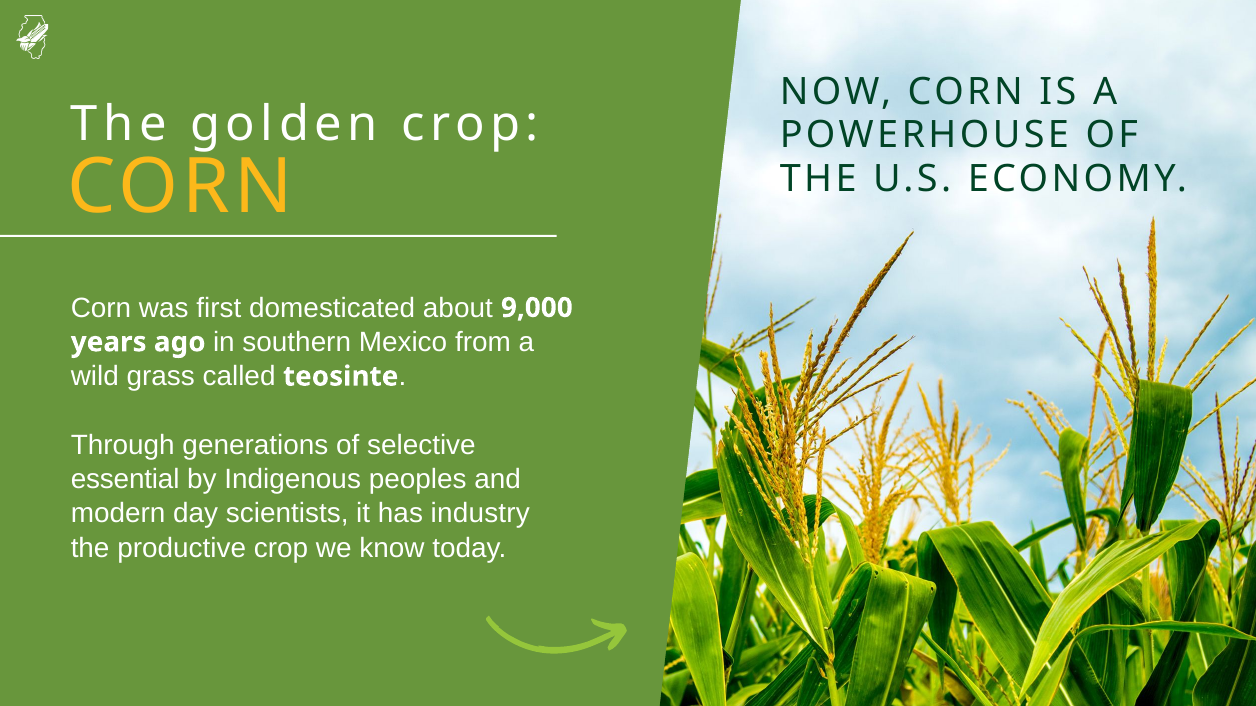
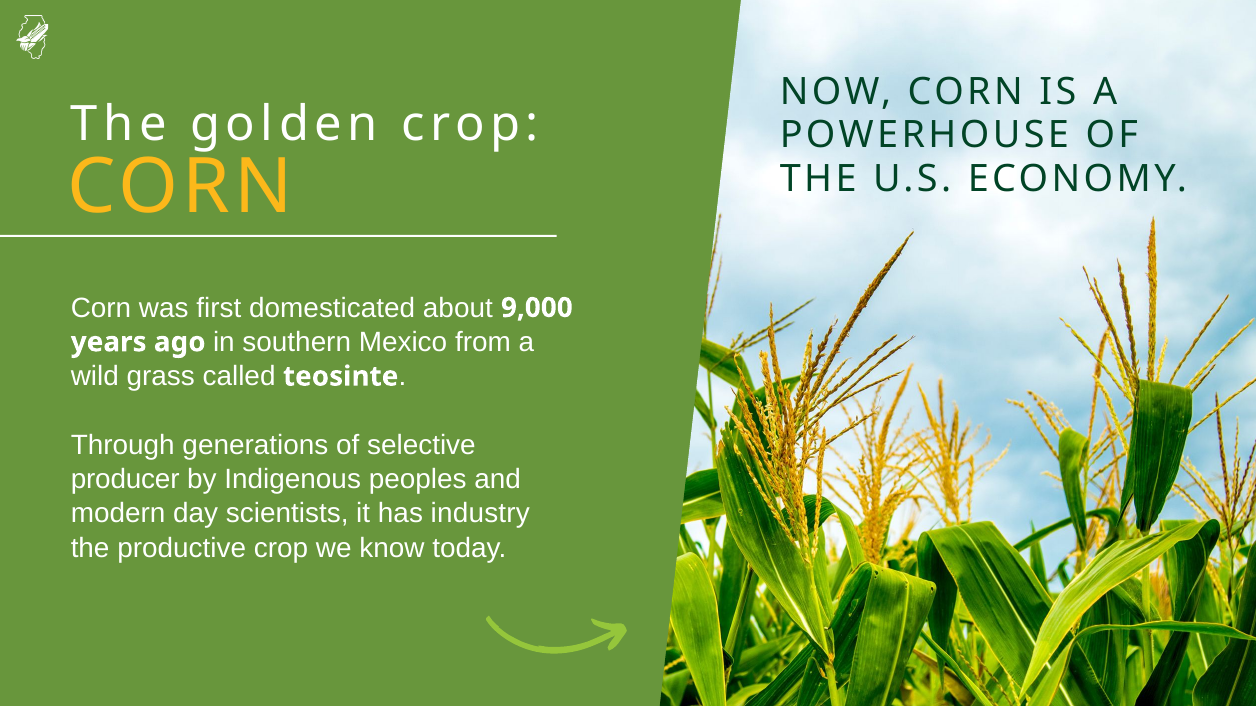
essential: essential -> producer (125, 480)
